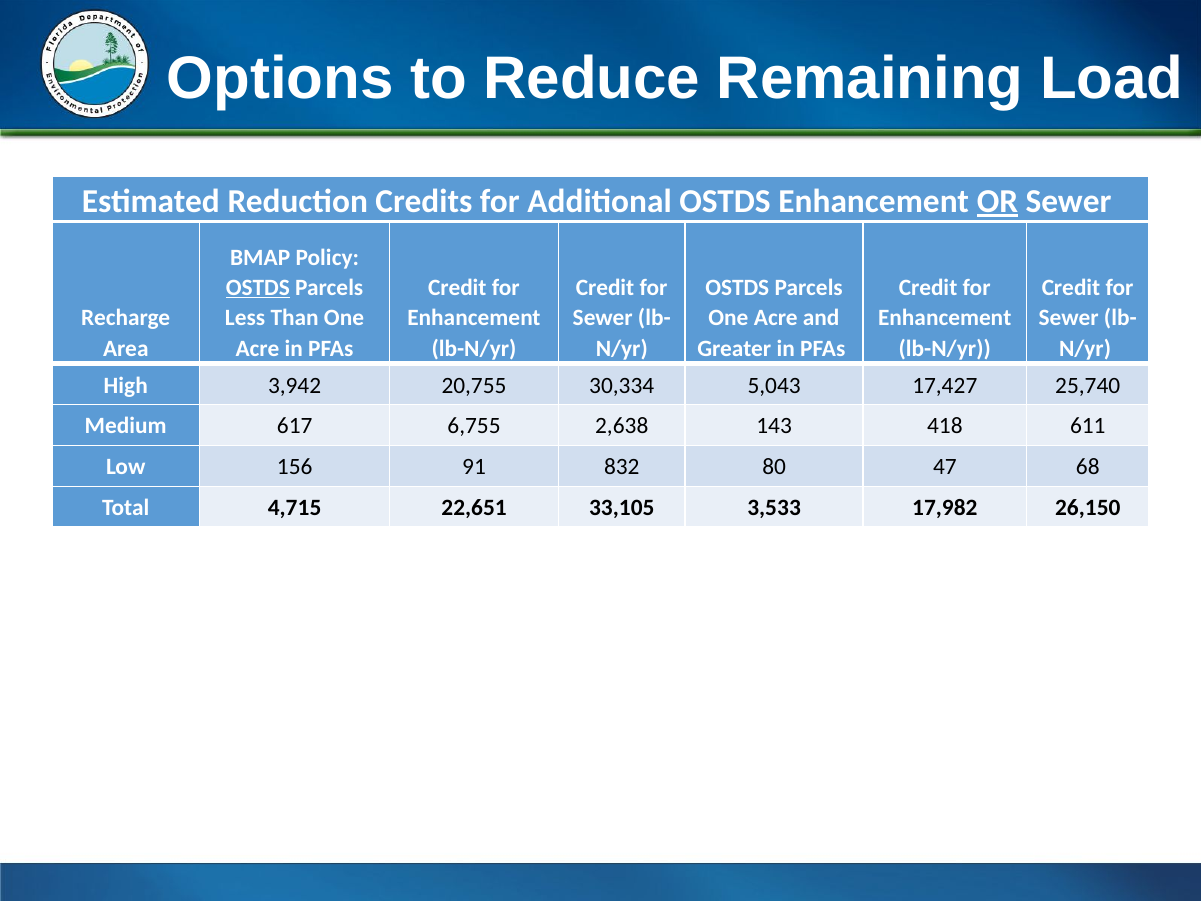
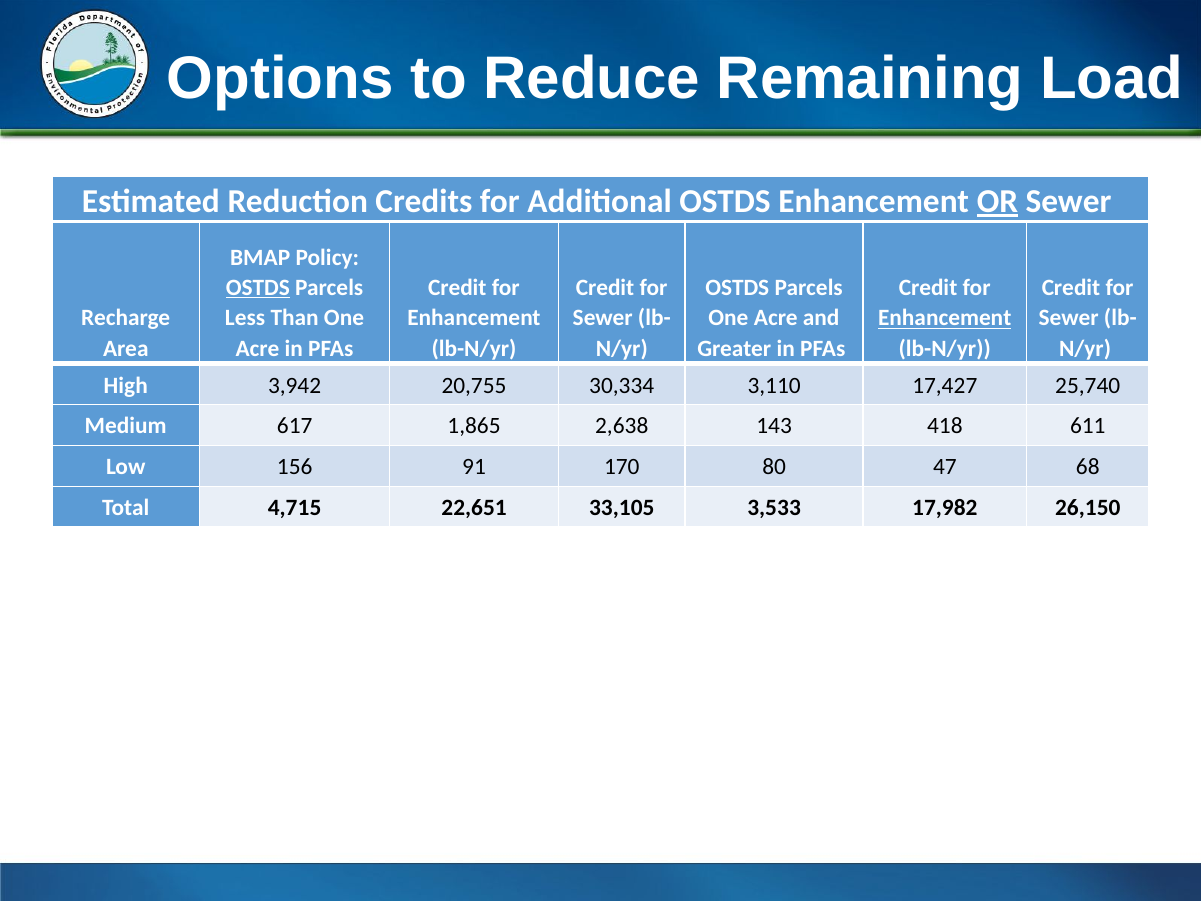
Enhancement underline: none -> present (945, 318)
5,043: 5,043 -> 3,110 (774, 385)
6,755: 6,755 -> 1,865 (474, 426)
832: 832 -> 170 (622, 467)
